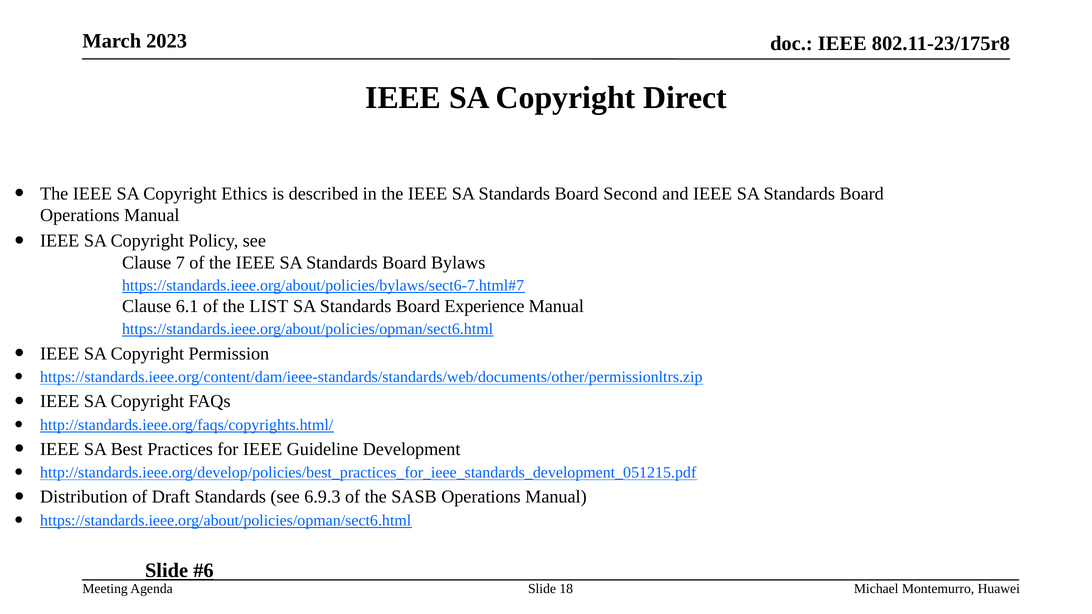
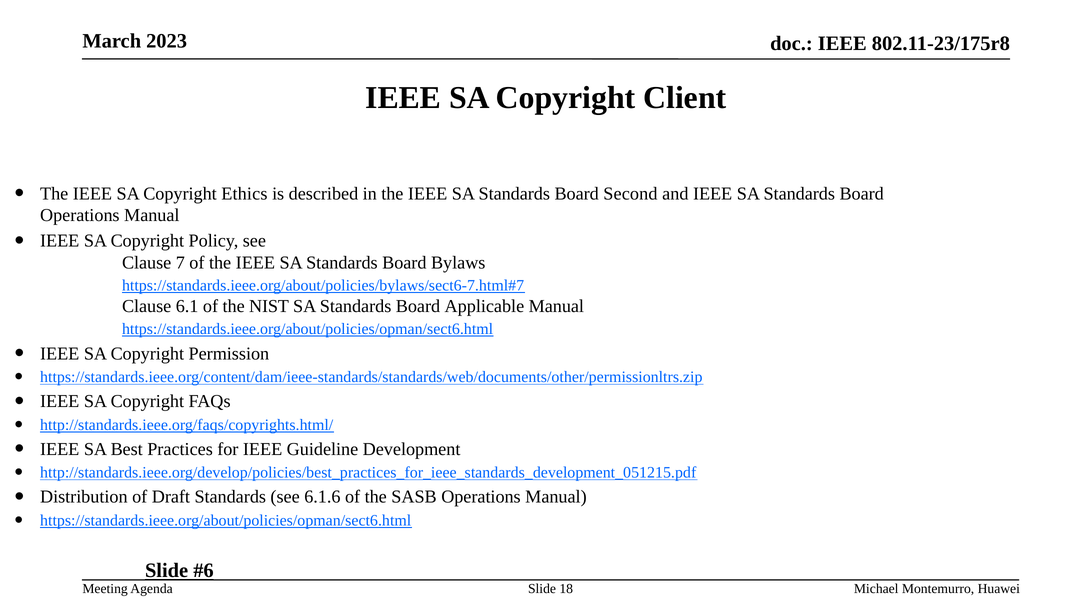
Direct: Direct -> Client (685, 98)
LIST: LIST -> NIST (269, 307)
Experience: Experience -> Applicable (484, 307)
6.9.3: 6.9.3 -> 6.1.6 (322, 497)
